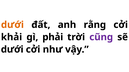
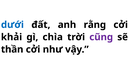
dưới colour: orange -> blue (12, 25)
phải: phải -> chìa (53, 37)
dưới: dưới -> thần (12, 50)
